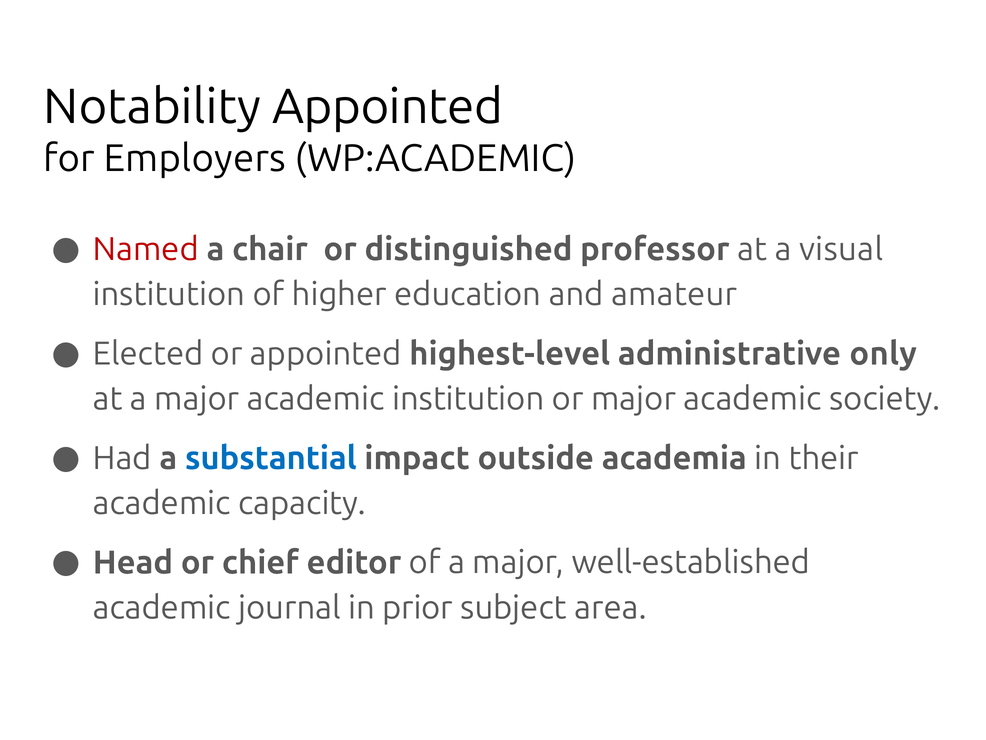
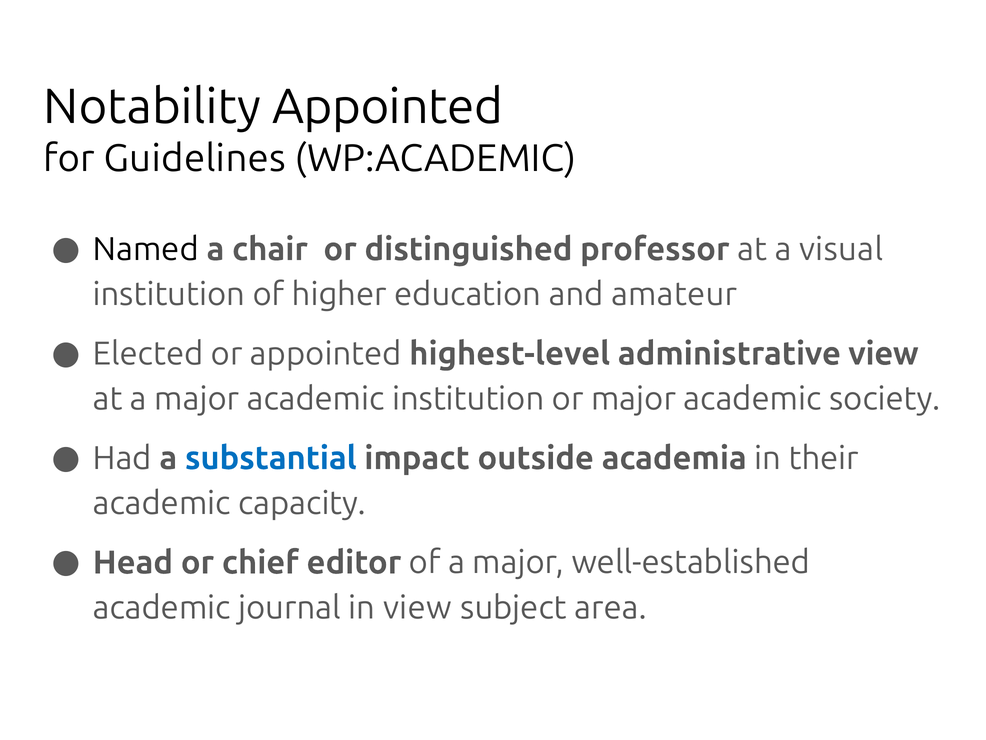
Employers: Employers -> Guidelines (195, 159)
Named colour: red -> black (146, 249)
administrative only: only -> view (883, 353)
in prior: prior -> view (417, 608)
